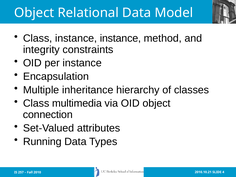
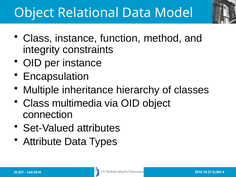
instance instance: instance -> function (120, 38)
Running: Running -> Attribute (42, 142)
